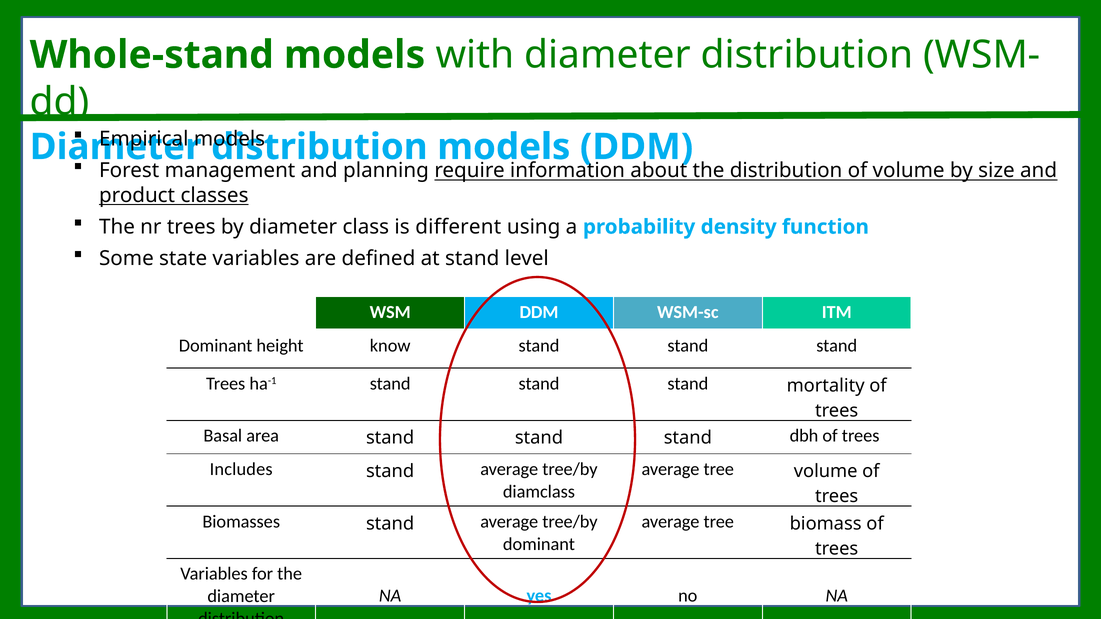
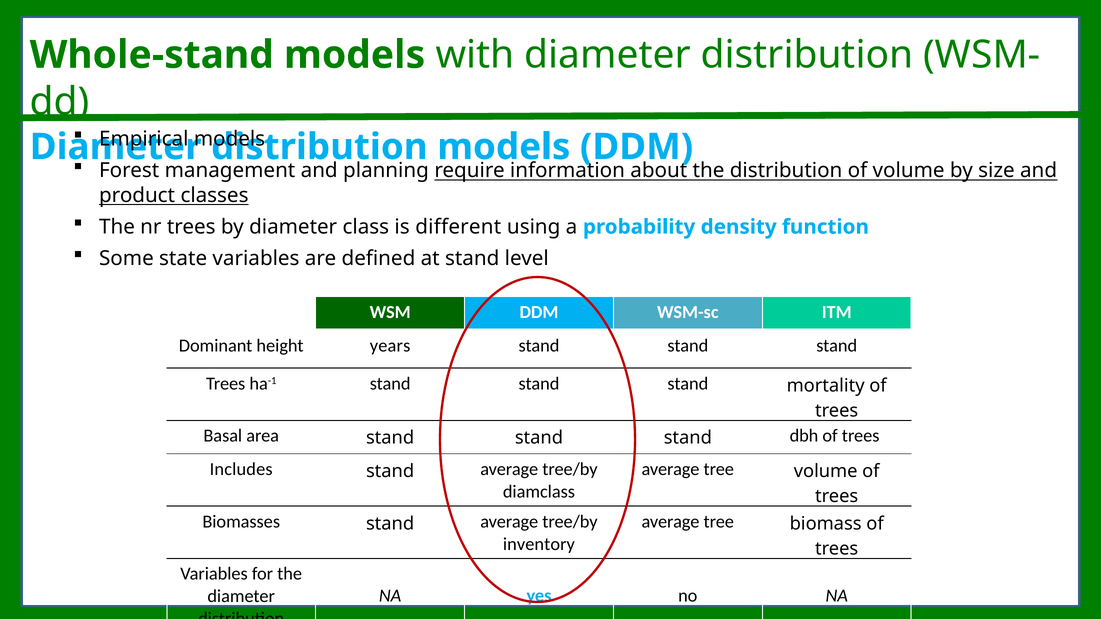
know: know -> years (390, 346)
dominant: dominant -> inventory (539, 544)
